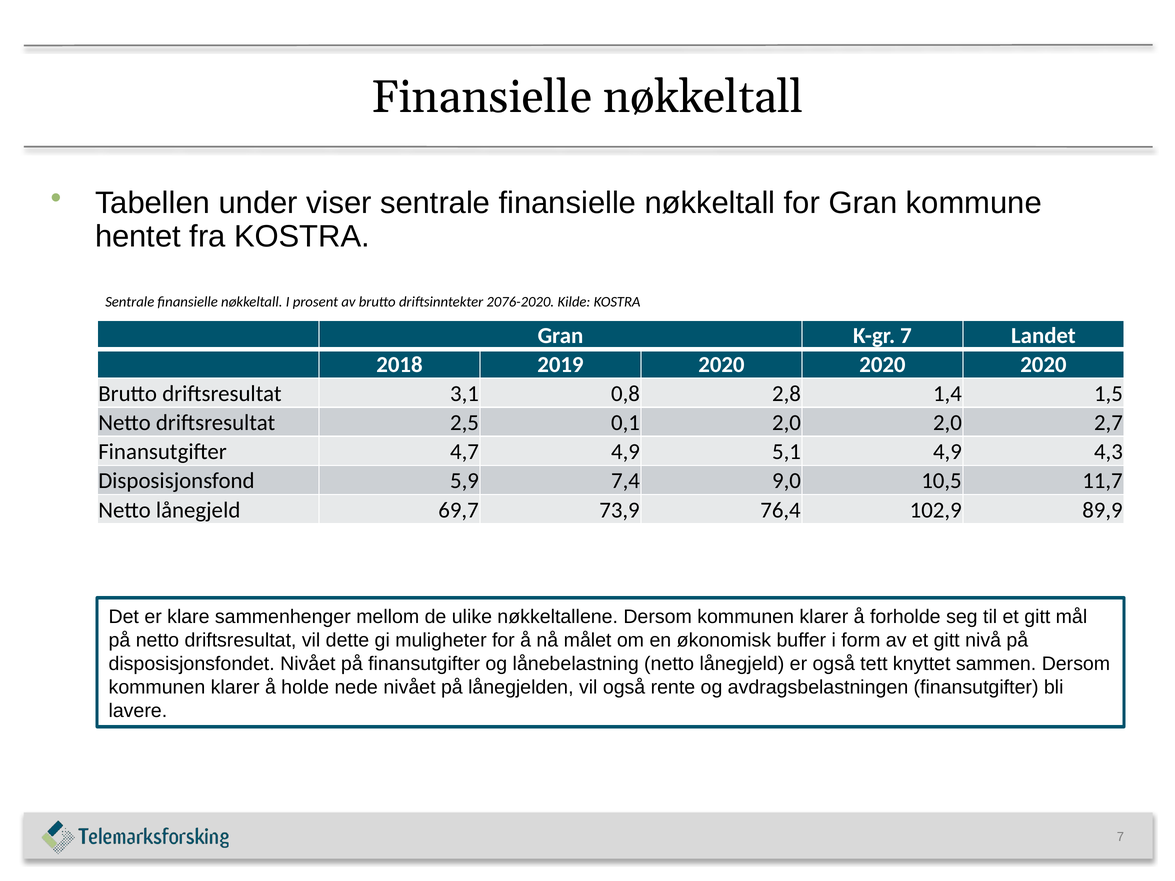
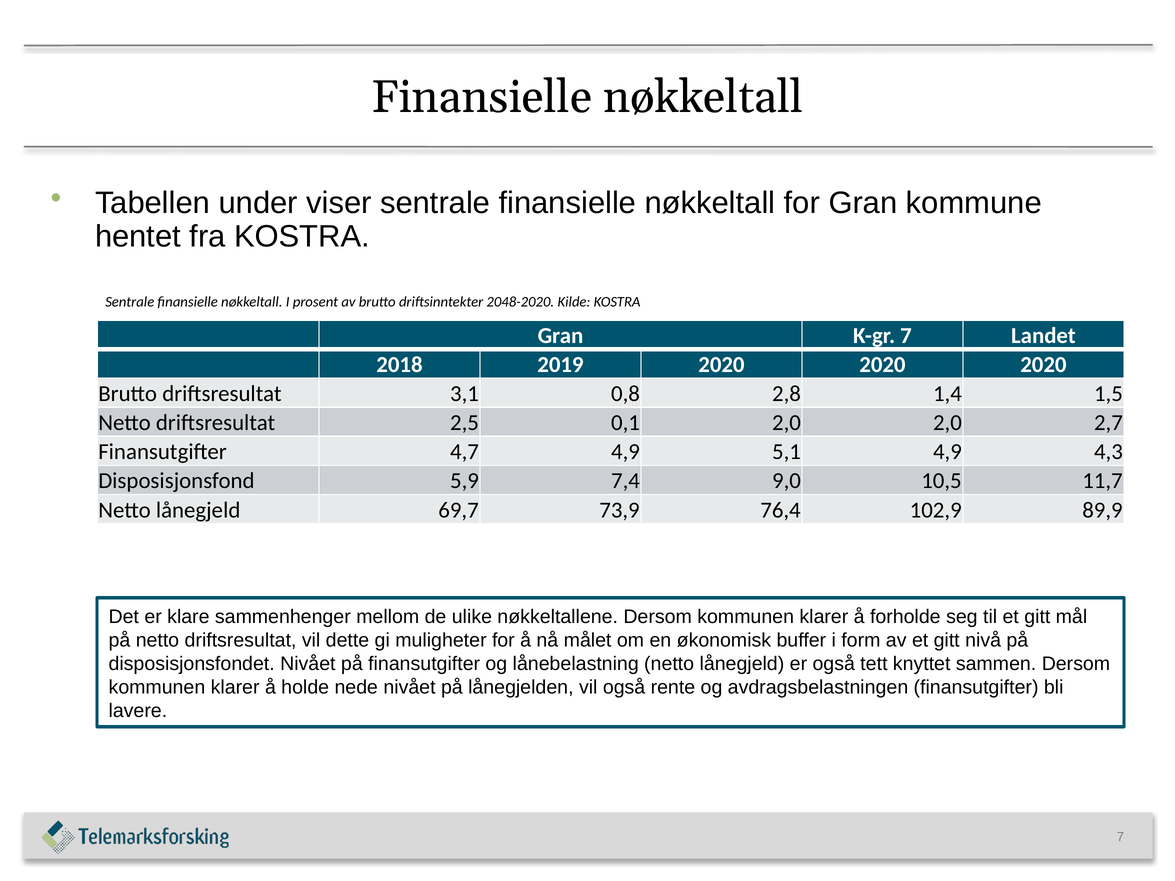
2076-2020: 2076-2020 -> 2048-2020 (520, 302)
